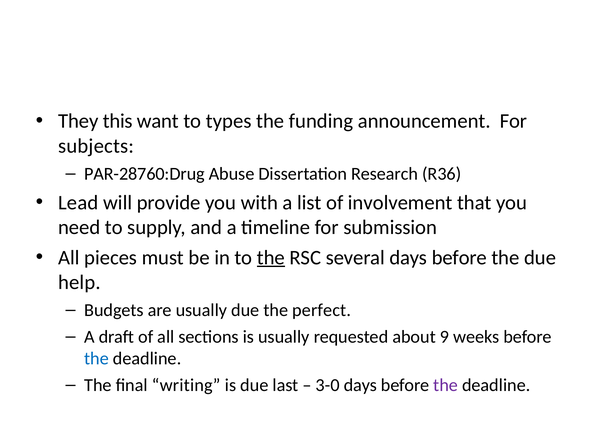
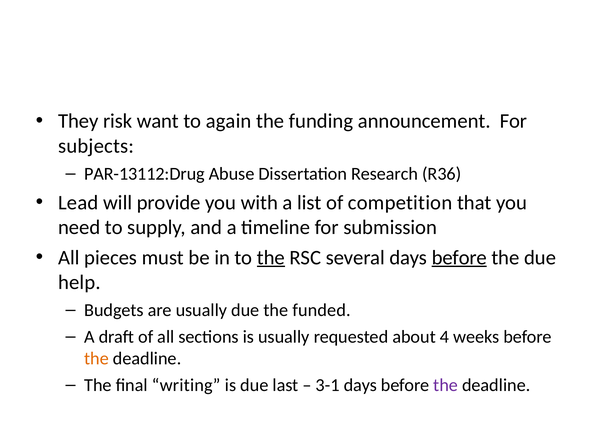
this: this -> risk (118, 121)
types: types -> again (229, 121)
PAR-28760:Drug: PAR-28760:Drug -> PAR-13112:Drug (144, 174)
involvement: involvement -> competition (400, 203)
before underline: none -> present (459, 258)
perfect: perfect -> funded (322, 310)
9: 9 -> 4 (445, 337)
the colour: blue -> orange (97, 359)
3-0: 3-0 -> 3-1 (328, 385)
